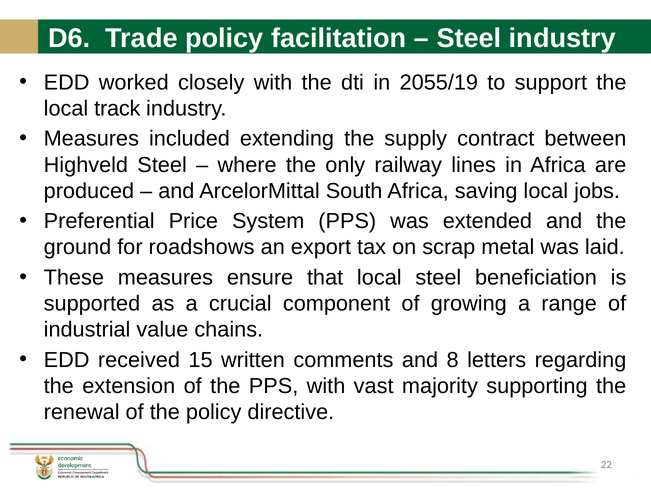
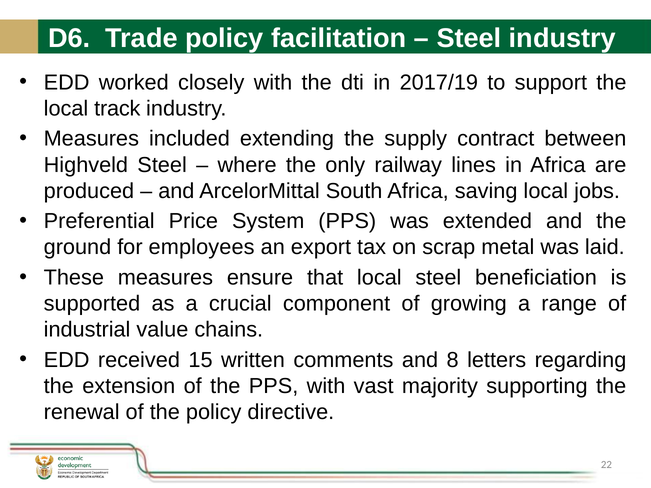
2055/19: 2055/19 -> 2017/19 (439, 82)
roadshows: roadshows -> employees (202, 247)
